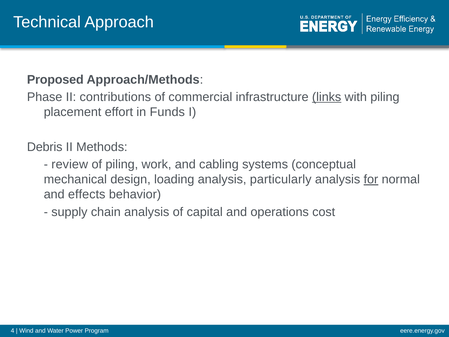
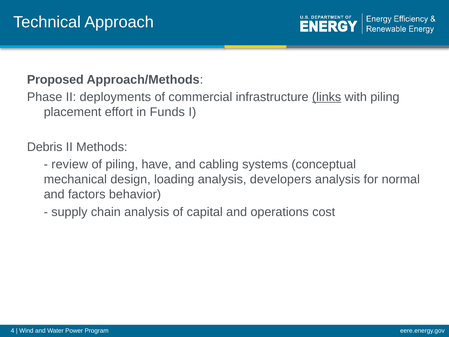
contributions: contributions -> deployments (115, 97)
work: work -> have (157, 164)
particularly: particularly -> developers (281, 179)
for underline: present -> none (371, 179)
effects: effects -> factors (87, 194)
